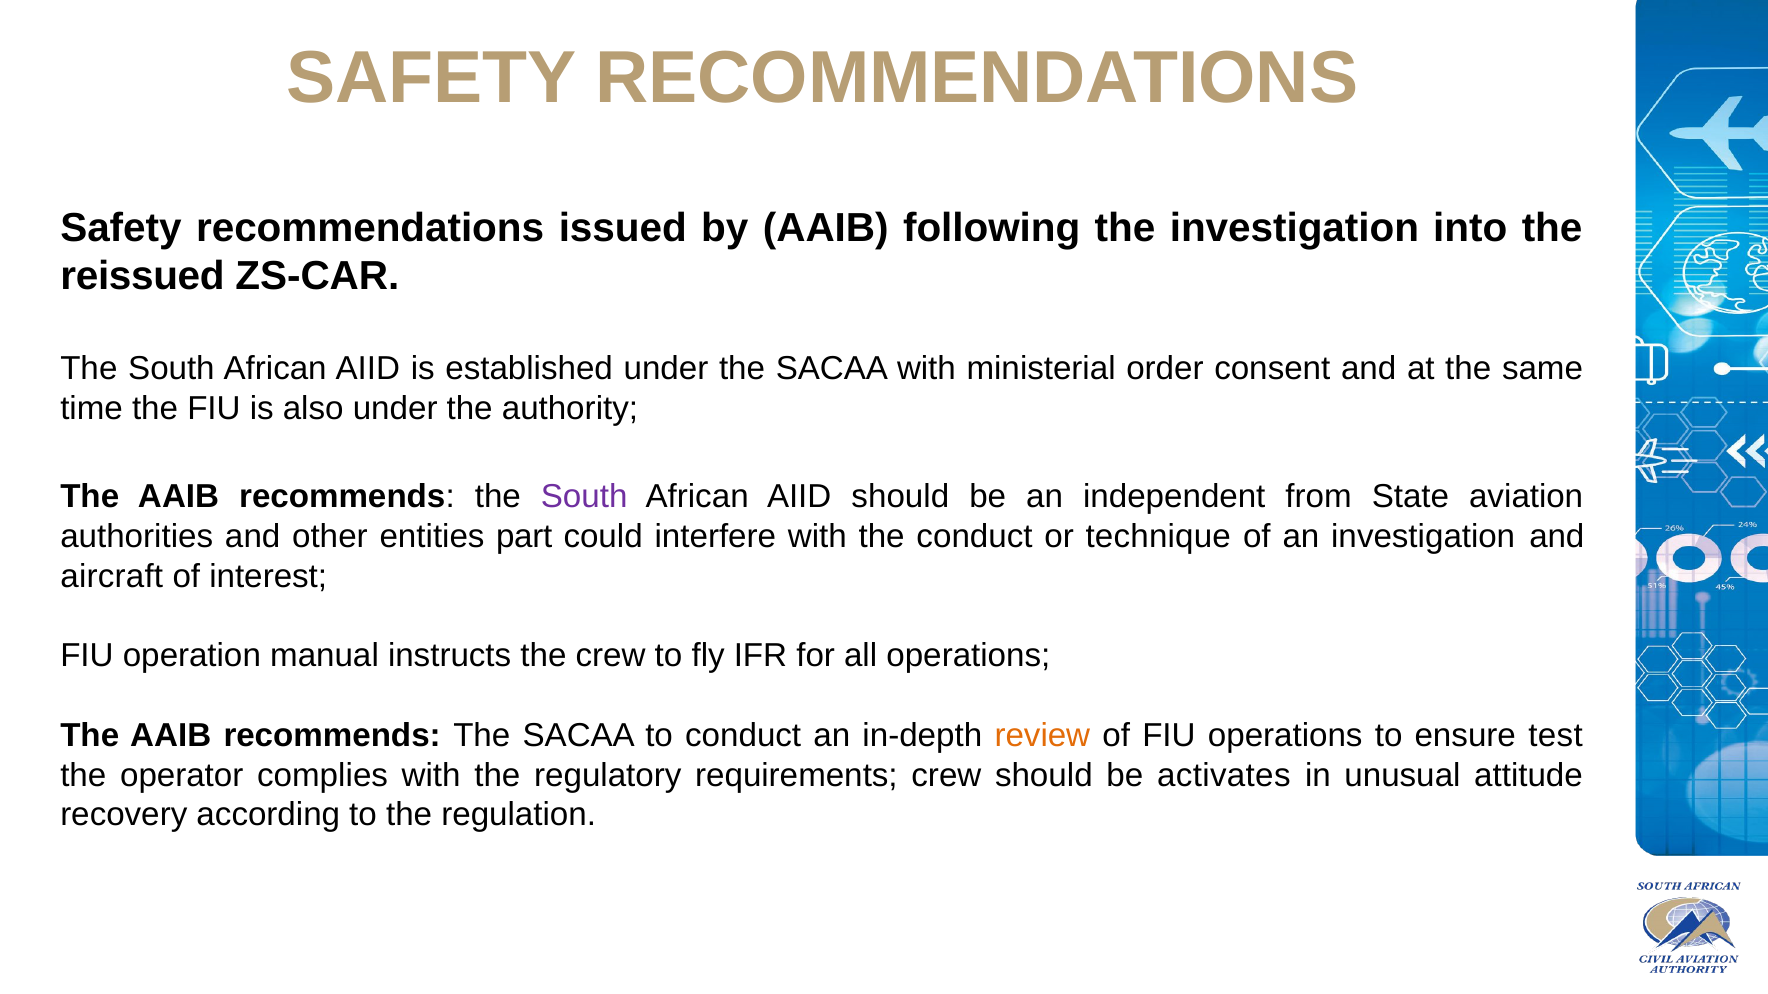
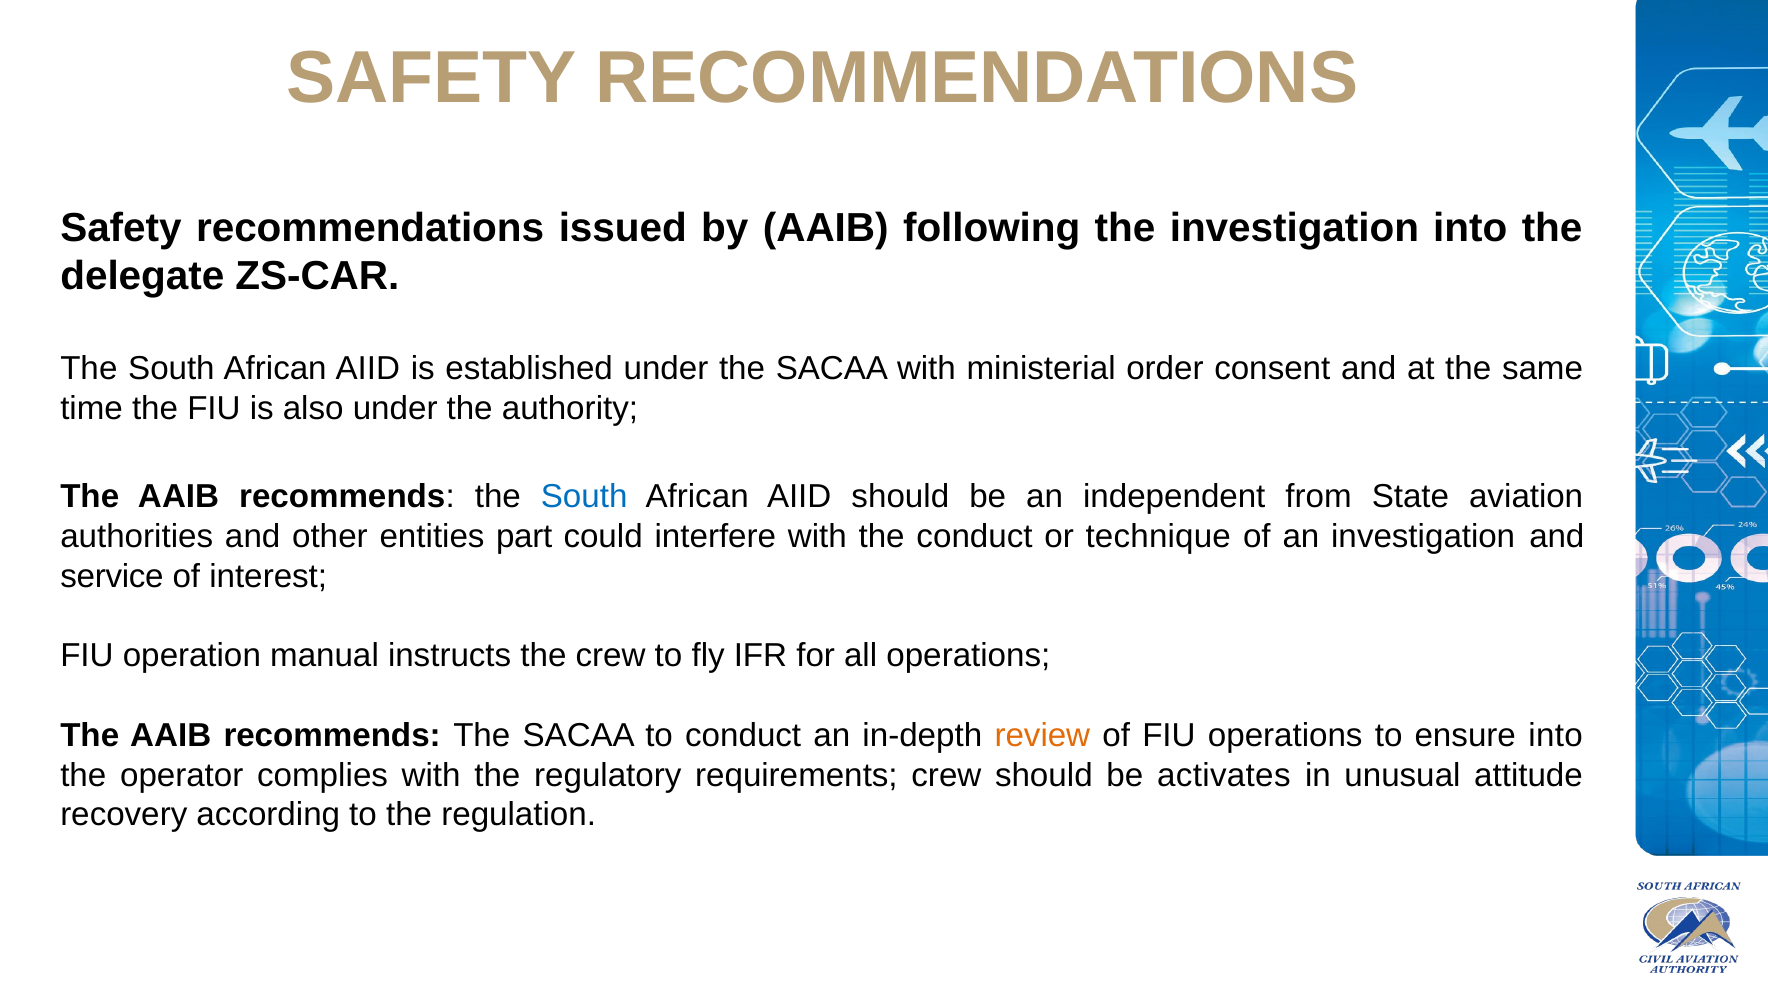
reissued: reissued -> delegate (142, 277)
South colour: purple -> blue (584, 497)
aircraft: aircraft -> service (112, 577)
ensure test: test -> into (1556, 736)
